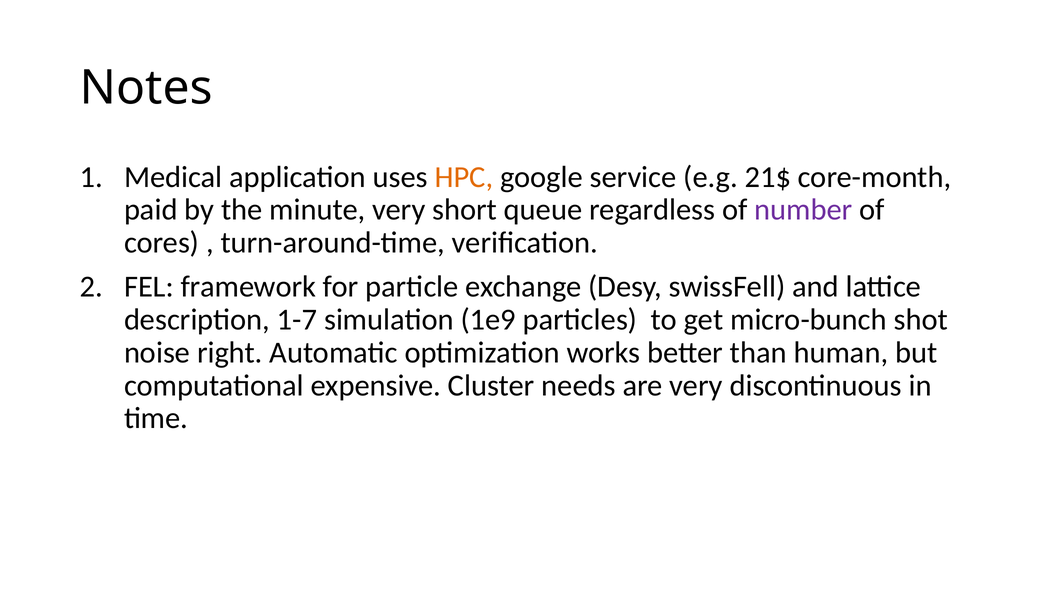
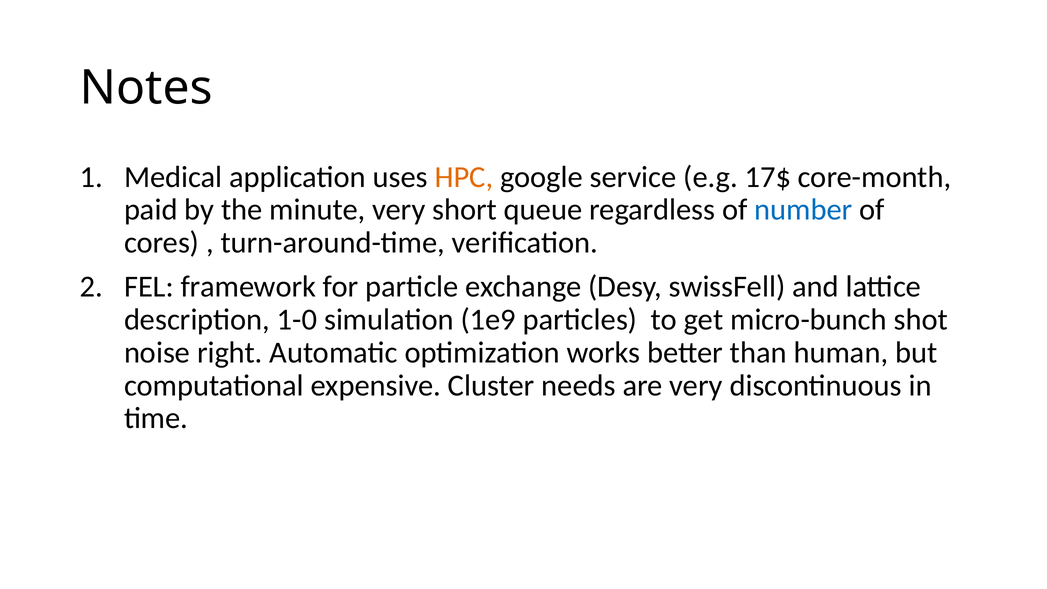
21$: 21$ -> 17$ (768, 177)
number colour: purple -> blue (803, 210)
1-7: 1-7 -> 1-0 (297, 320)
